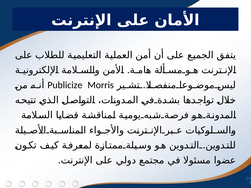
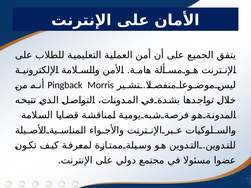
Publicize: Publicize -> Pingback (65, 85)
